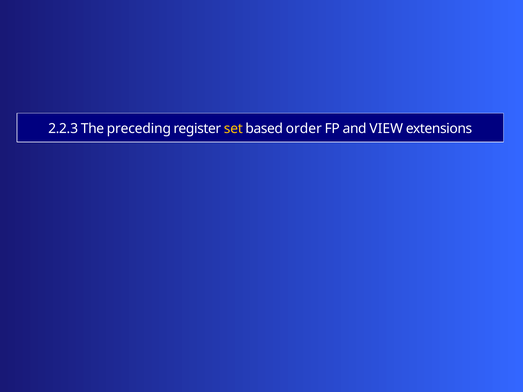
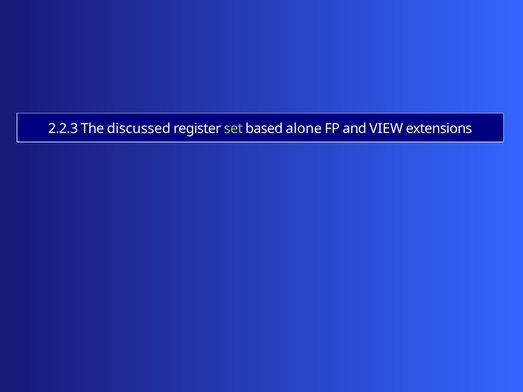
preceding: preceding -> discussed (139, 129)
set colour: yellow -> light green (233, 129)
order: order -> alone (304, 129)
